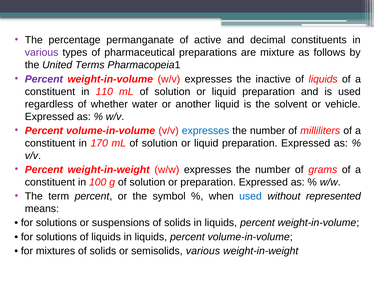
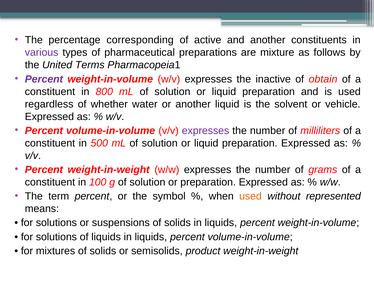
permanganate: permanganate -> corresponding (140, 40)
and decimal: decimal -> another (268, 40)
liquids: liquids -> obtain (323, 79)
110: 110 -> 800 (104, 91)
expresses colour: blue -> purple (206, 130)
170: 170 -> 500 (99, 143)
used colour: blue -> orange (250, 196)
semisolids various: various -> product (203, 250)
